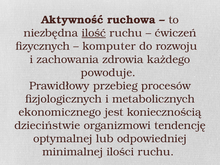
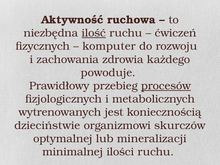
procesów underline: none -> present (166, 86)
ekonomicznego: ekonomicznego -> wytrenowanych (60, 112)
tendencję: tendencję -> skurczów (180, 125)
odpowiedniej: odpowiedniej -> mineralizacji (152, 139)
